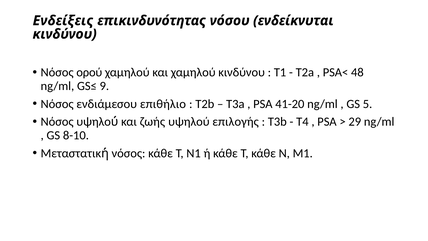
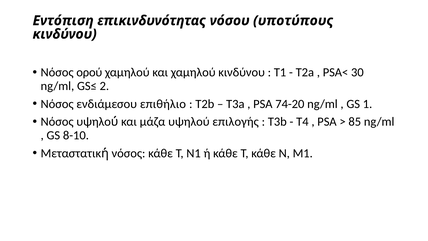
Ενδείξεις: Ενδείξεις -> Εντόπιση (63, 21)
ενδείκνυται: ενδείκνυται -> υποτύπους (293, 21)
48: 48 -> 30 (357, 72)
9: 9 -> 2 (104, 86)
41-20: 41-20 -> 74-20 (290, 104)
5: 5 -> 1 (368, 104)
ζωής: ζωής -> μάζα (153, 122)
29: 29 -> 85 (355, 122)
